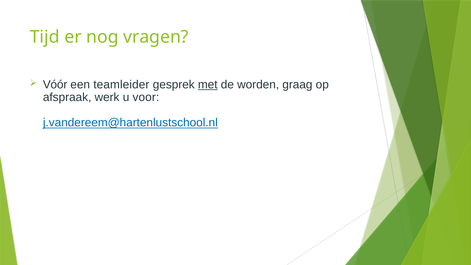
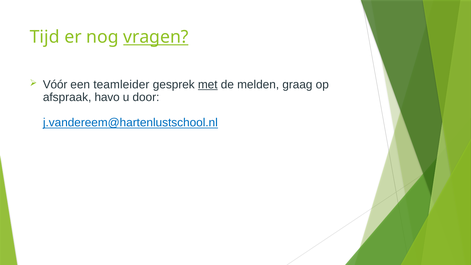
vragen underline: none -> present (156, 37)
worden: worden -> melden (258, 85)
werk: werk -> havo (107, 97)
voor: voor -> door (146, 97)
